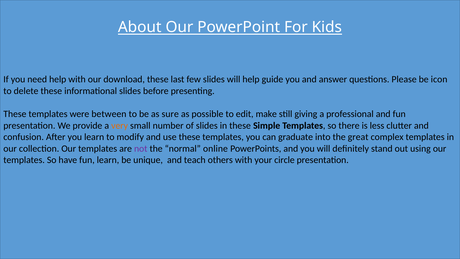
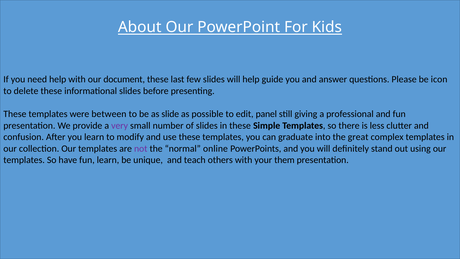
download: download -> document (124, 79)
sure: sure -> slide (170, 114)
make: make -> panel (266, 114)
very colour: orange -> purple (120, 125)
circle: circle -> them (284, 160)
